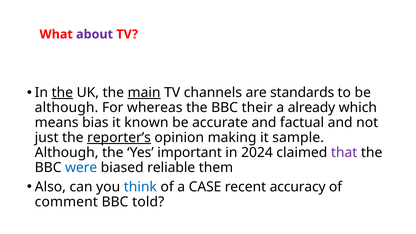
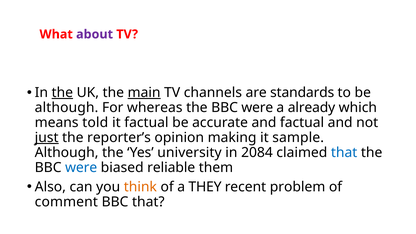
their: their -> were (257, 108)
bias: bias -> told (95, 123)
it known: known -> factual (146, 123)
just underline: none -> present (47, 138)
reporter’s underline: present -> none (119, 138)
important: important -> university (189, 153)
2024: 2024 -> 2084 (257, 153)
that colour: purple -> blue (344, 153)
think colour: blue -> orange (140, 187)
CASE: CASE -> THEY (205, 187)
accuracy: accuracy -> problem (298, 187)
BBC told: told -> that (148, 202)
